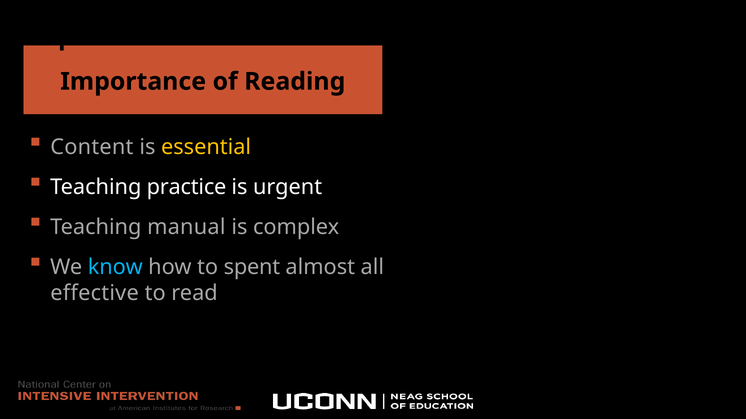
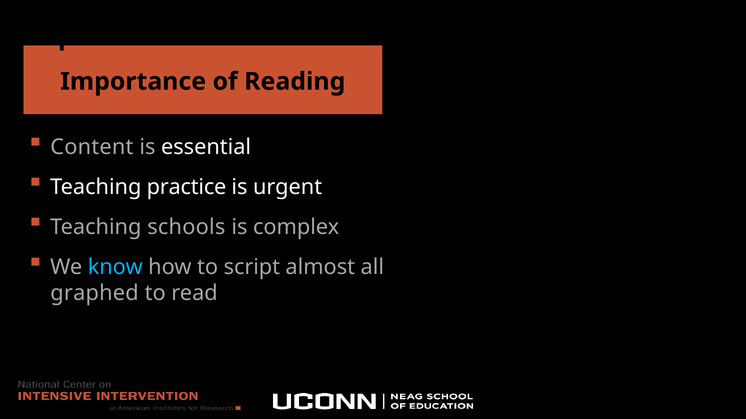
essential colour: yellow -> white (206, 147)
manual: manual -> schools (186, 227)
spent: spent -> script (252, 267)
effective: effective -> graphed (95, 294)
